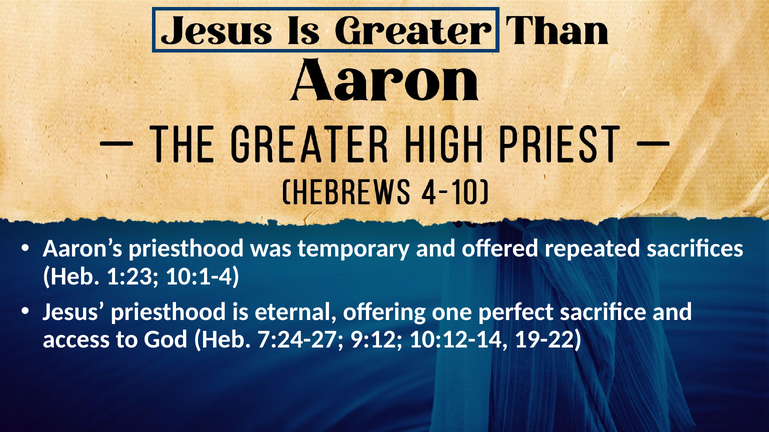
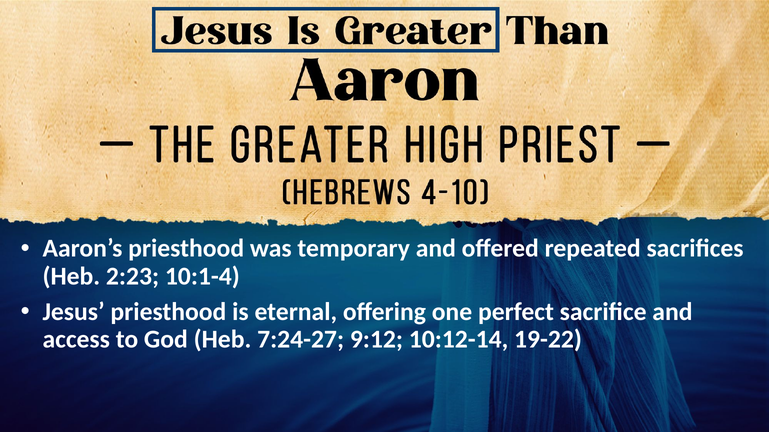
1:23: 1:23 -> 2:23 (133, 277)
